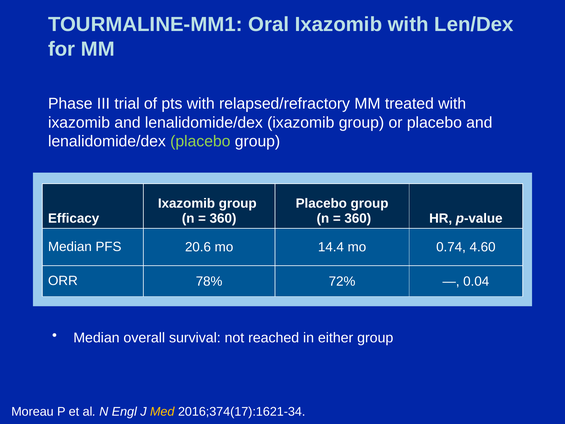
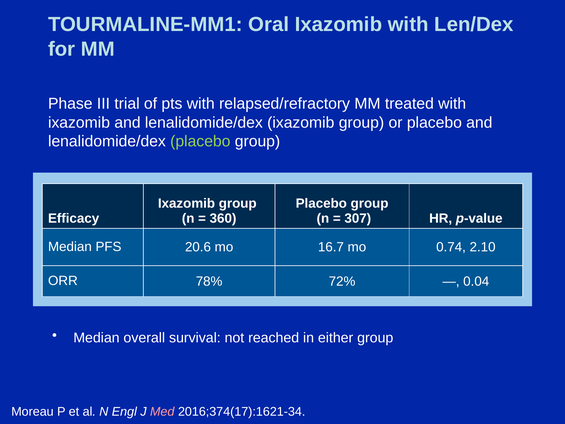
360: 360 -> 307 (358, 218)
14.4: 14.4 -> 16.7 (331, 247)
4.60: 4.60 -> 2.10 (483, 247)
Med colour: yellow -> pink (162, 411)
